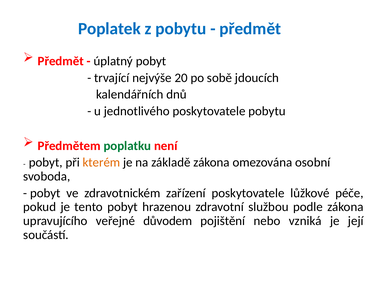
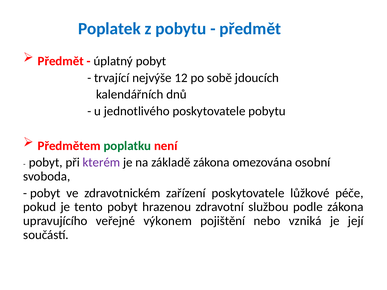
20: 20 -> 12 (181, 78)
kterém colour: orange -> purple (101, 163)
důvodem: důvodem -> výkonem (168, 221)
